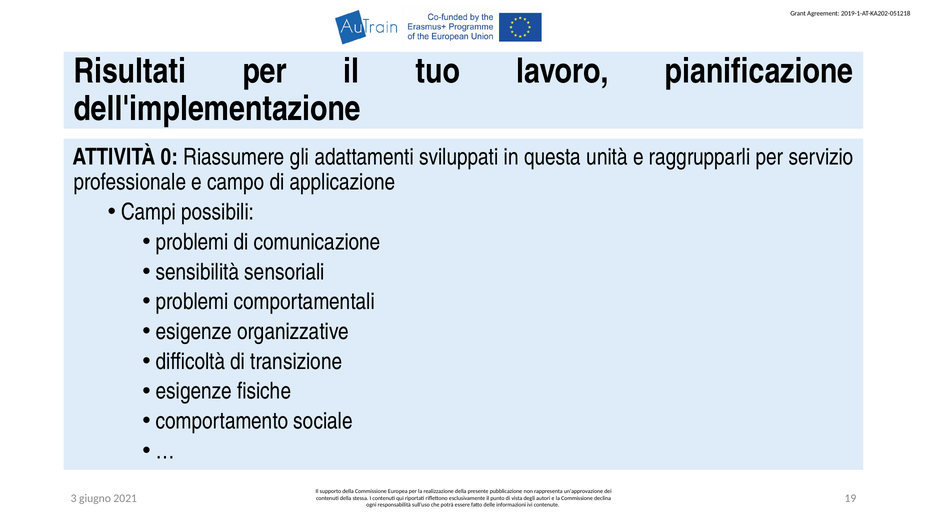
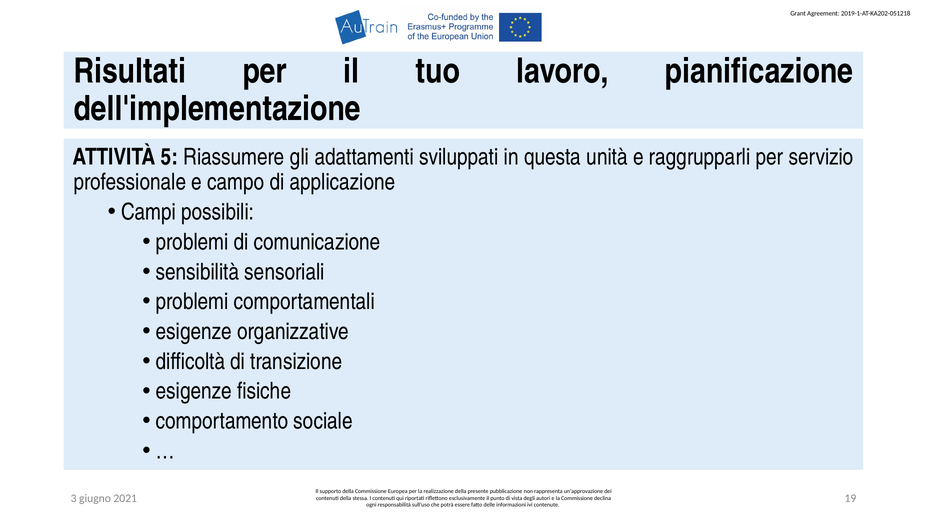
0: 0 -> 5 (169, 157)
